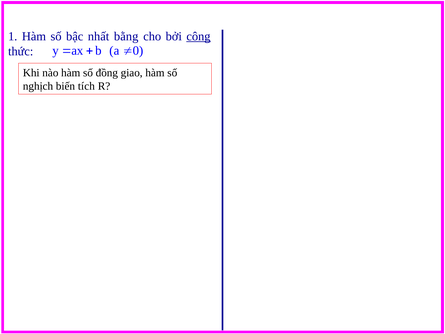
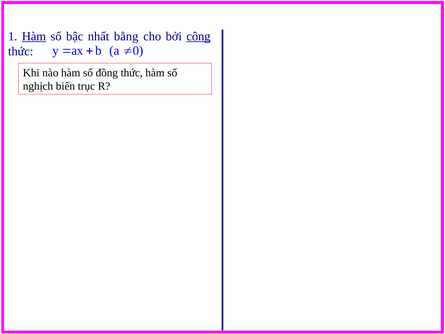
Hàm underline: none -> present (34, 36)
đồng giao: giao -> thức (132, 73)
tích: tích -> trục (86, 86)
